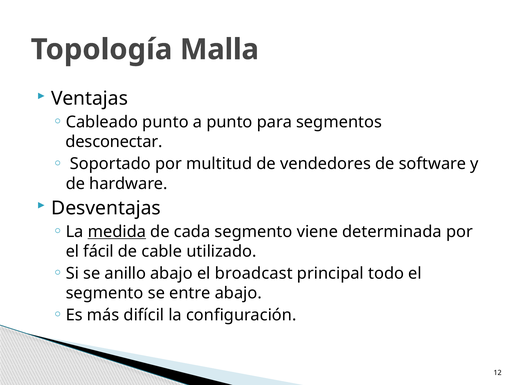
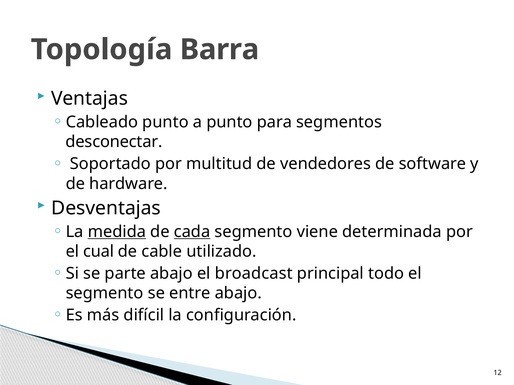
Malla: Malla -> Barra (219, 50)
cada underline: none -> present (192, 232)
fácil: fácil -> cual (99, 252)
anillo: anillo -> parte (125, 274)
